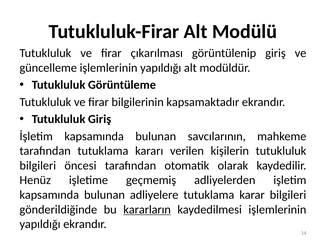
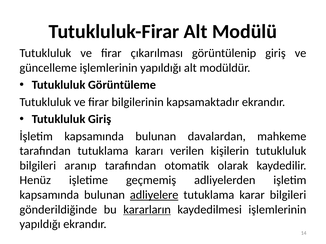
savcılarının: savcılarının -> davalardan (217, 137)
öncesi: öncesi -> aranıp (80, 166)
adliyelere underline: none -> present (154, 195)
